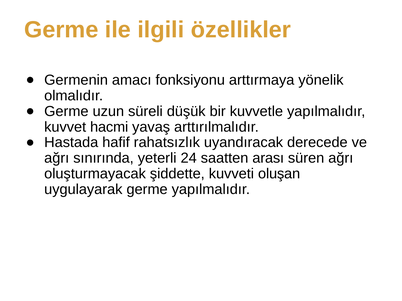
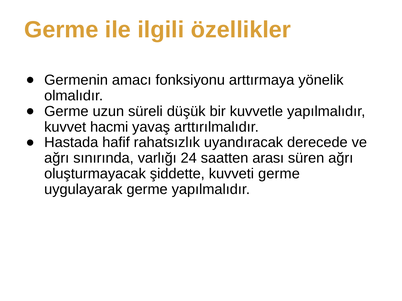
yeterli: yeterli -> varlığı (157, 158)
kuvveti oluşan: oluşan -> germe (279, 174)
